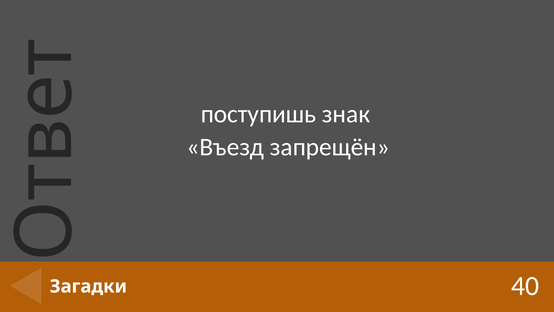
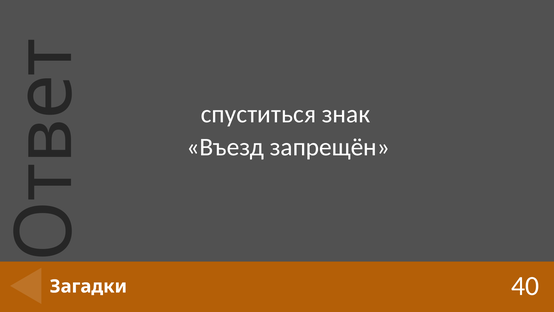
поступишь: поступишь -> спуститься (258, 114)
